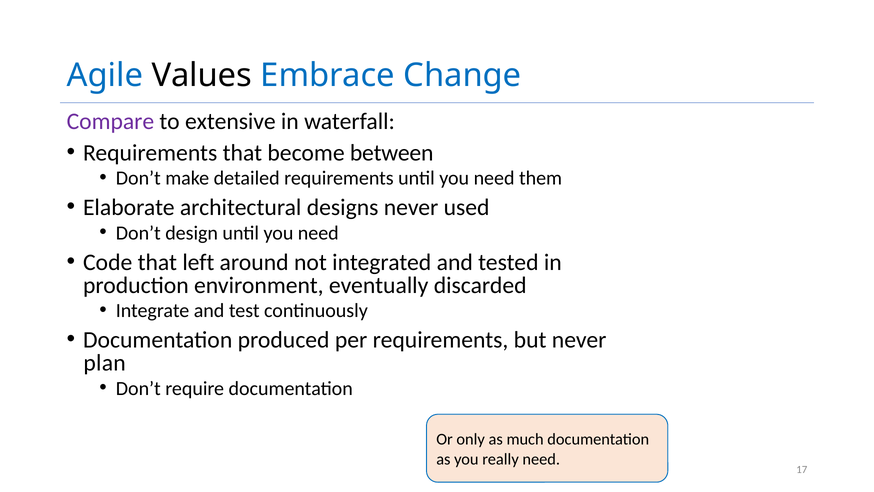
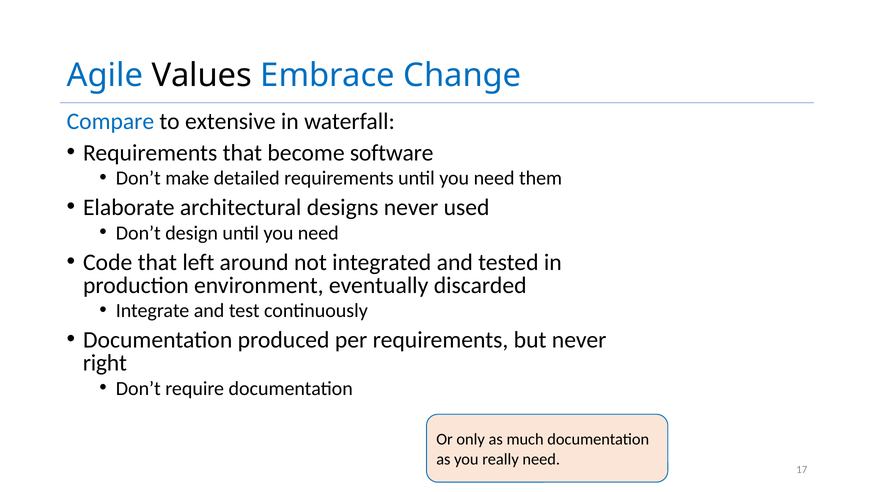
Compare colour: purple -> blue (110, 121)
between: between -> software (392, 153)
plan: plan -> right (105, 363)
